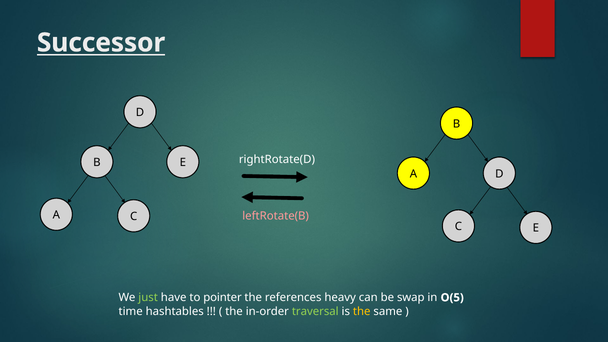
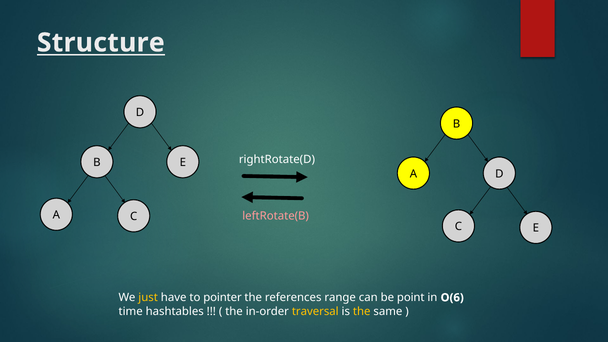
Successor: Successor -> Structure (101, 43)
just colour: light green -> yellow (148, 298)
heavy: heavy -> range (340, 298)
swap: swap -> point (411, 298)
O(5: O(5 -> O(6 (452, 298)
traversal colour: light green -> yellow (315, 311)
